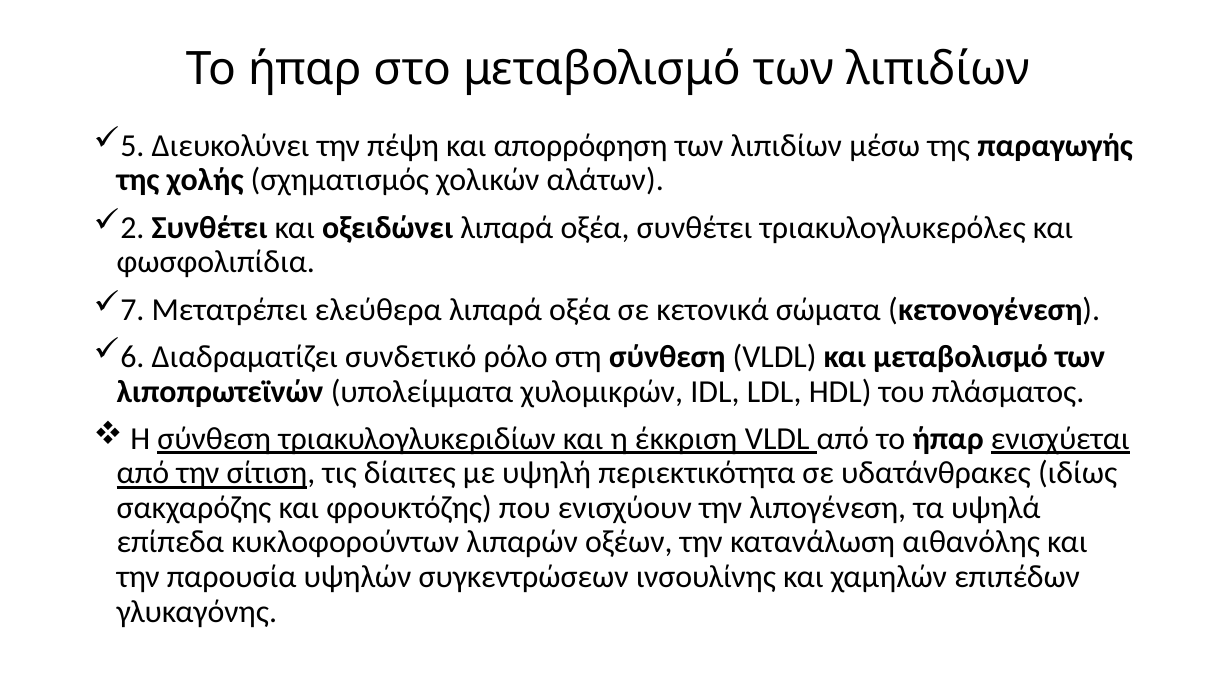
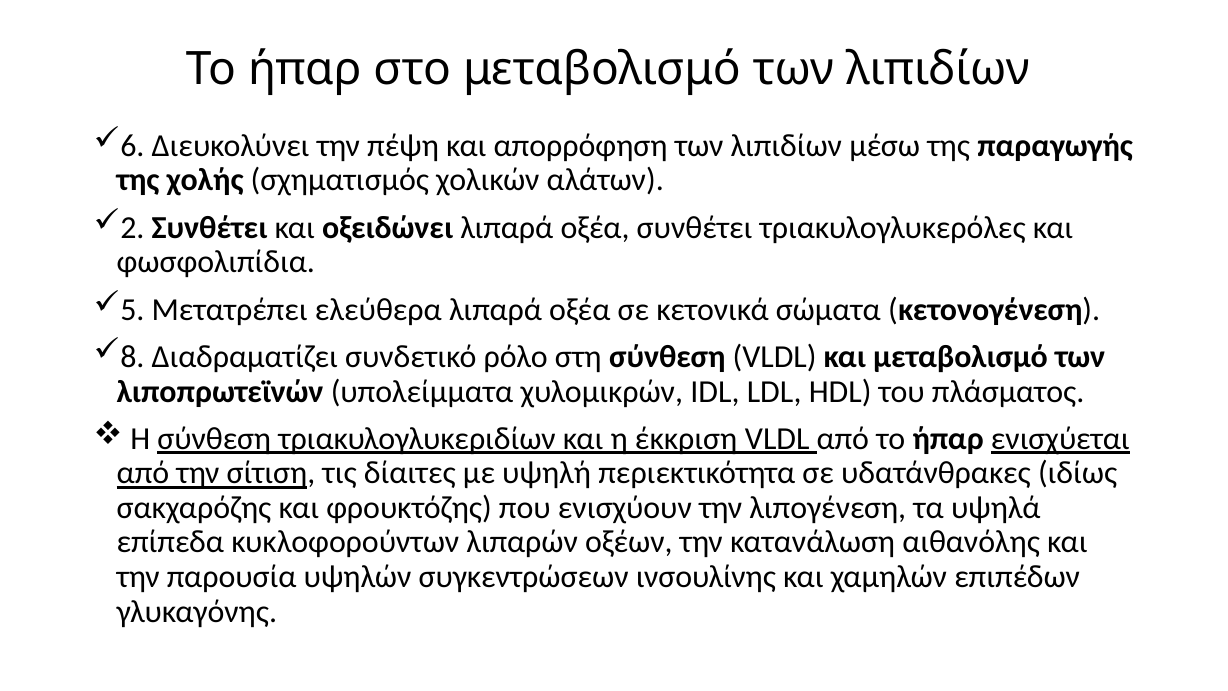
5: 5 -> 6 (132, 146)
7: 7 -> 5 (132, 309)
6: 6 -> 8 (132, 357)
